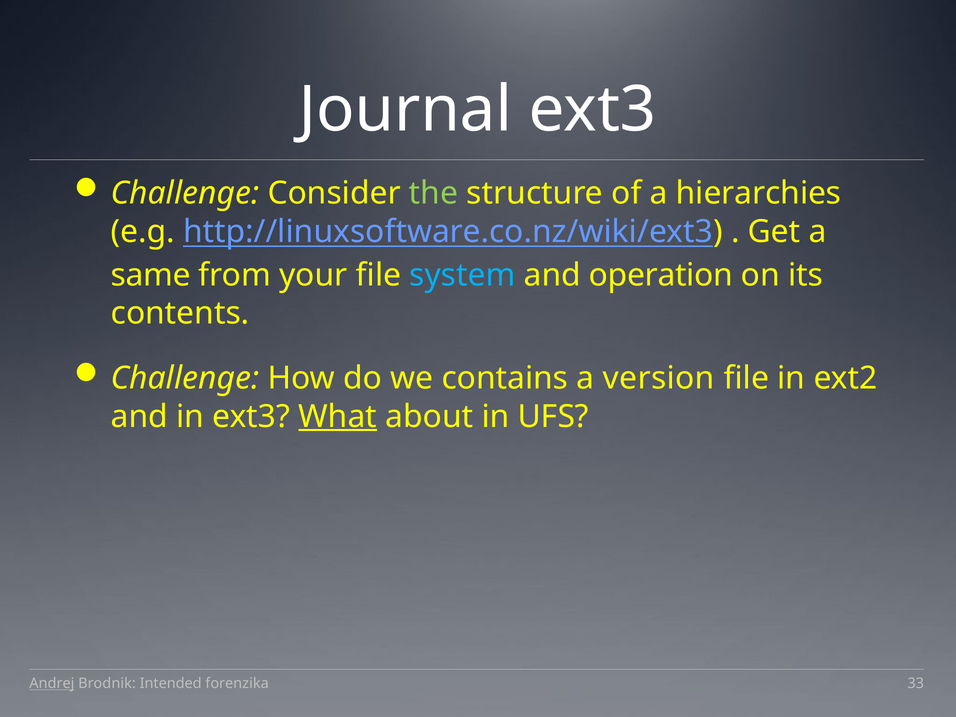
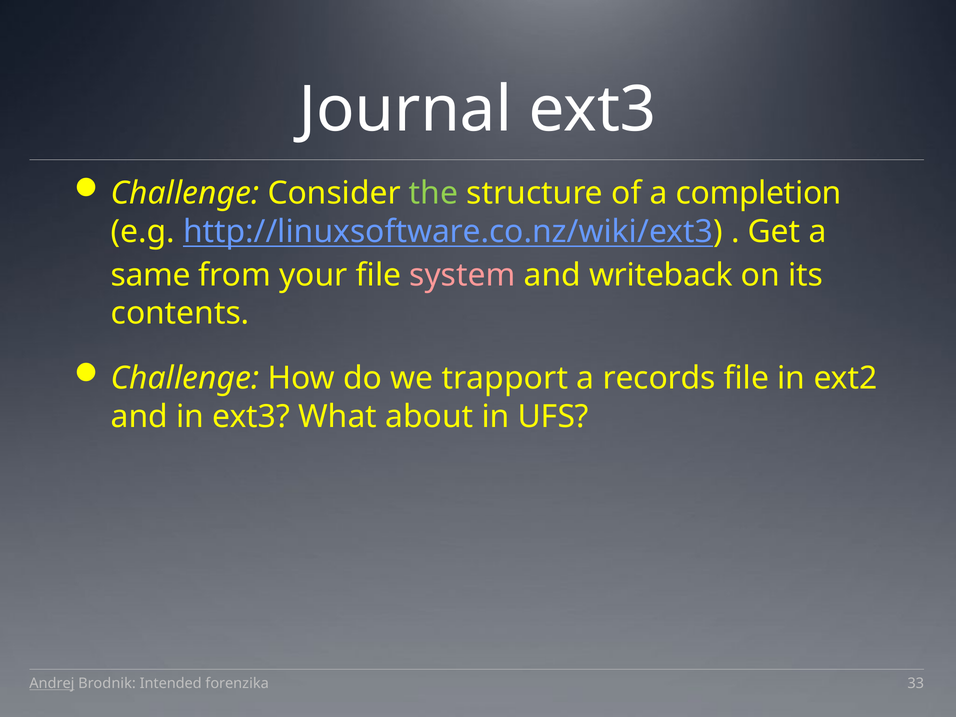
hierarchies: hierarchies -> completion (759, 193)
system colour: light blue -> pink (462, 275)
operation: operation -> writeback (661, 275)
contains: contains -> trapport (505, 378)
version: version -> records (659, 378)
What underline: present -> none (338, 416)
